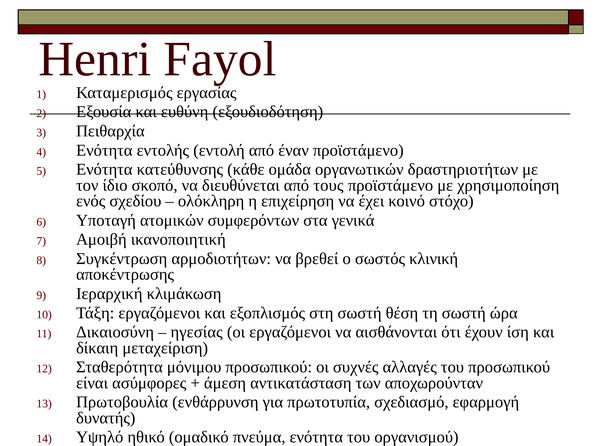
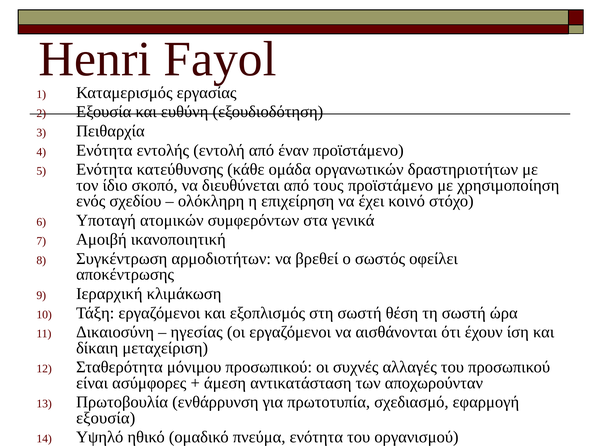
κλινική: κλινική -> οφείλει (434, 259)
δυνατής: δυνατής -> εξουσία (106, 418)
